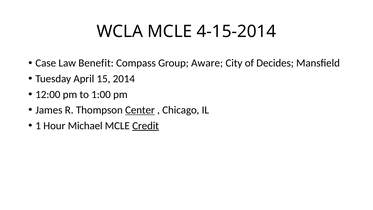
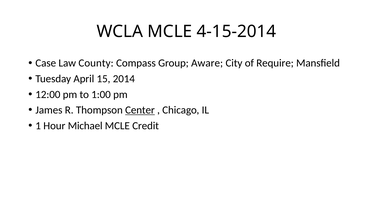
Benefit: Benefit -> County (96, 63)
Decides: Decides -> Require (275, 63)
Credit underline: present -> none (146, 126)
